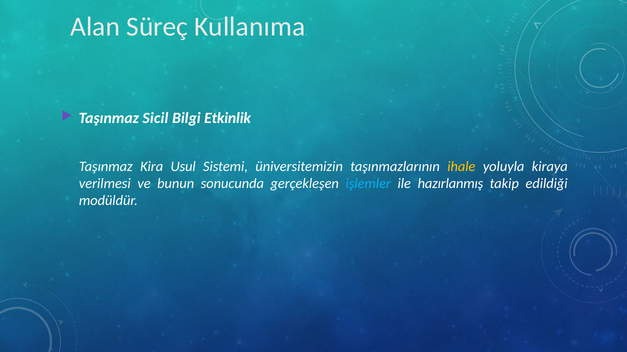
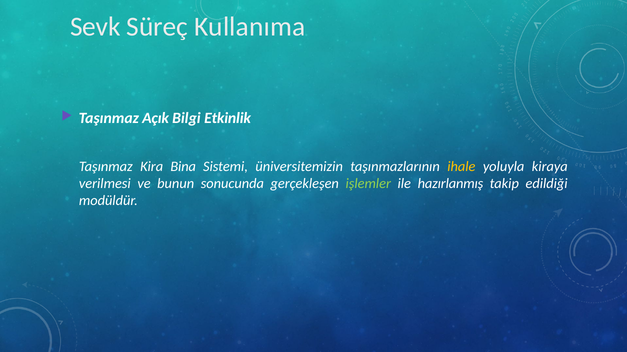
Alan: Alan -> Sevk (95, 27)
Sicil: Sicil -> Açık (156, 118)
Usul: Usul -> Bina (183, 167)
işlemler colour: light blue -> light green (368, 184)
